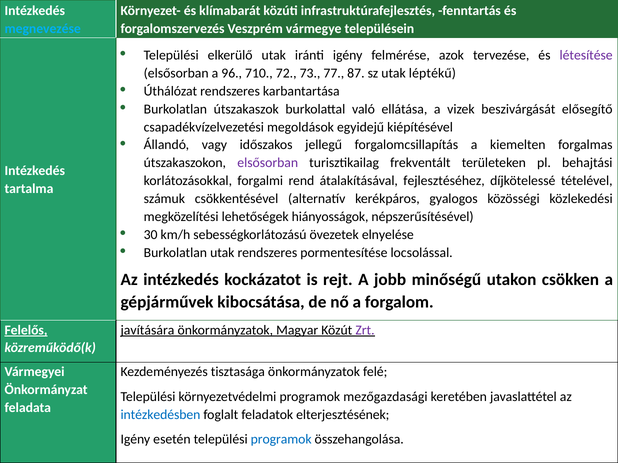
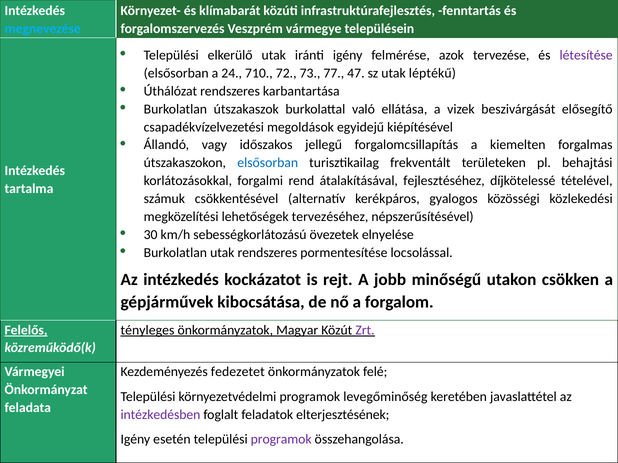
96: 96 -> 24 (232, 73)
87: 87 -> 47 (356, 73)
elsősorban colour: purple -> blue (268, 163)
hiányosságok: hiányosságok -> tervezéséhez (330, 217)
javítására: javítására -> tényleges (147, 330)
tisztasága: tisztasága -> fedezetet (238, 372)
mezőgazdasági: mezőgazdasági -> levegőminőség (385, 397)
intézkedésben colour: blue -> purple (160, 415)
programok colour: blue -> purple (281, 440)
